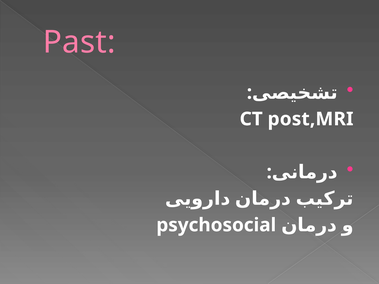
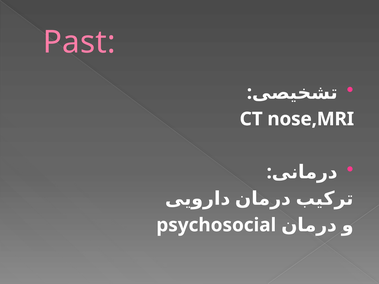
post,MRI: post,MRI -> nose,MRI (311, 119)
